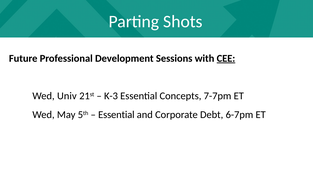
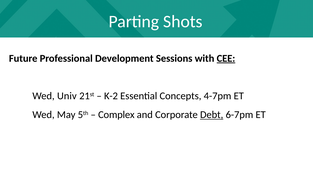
K-3: K-3 -> K-2 (111, 96)
7-7pm: 7-7pm -> 4-7pm (218, 96)
Essential: Essential -> Complex (116, 115)
Debt underline: none -> present (212, 115)
